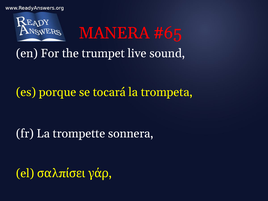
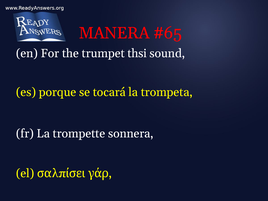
live: live -> thsi (137, 53)
